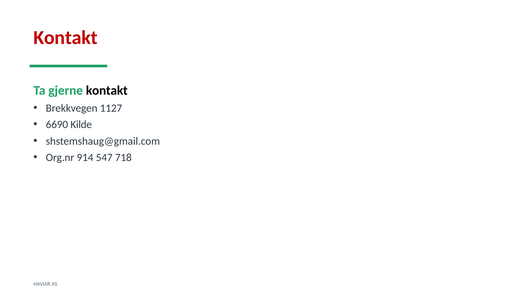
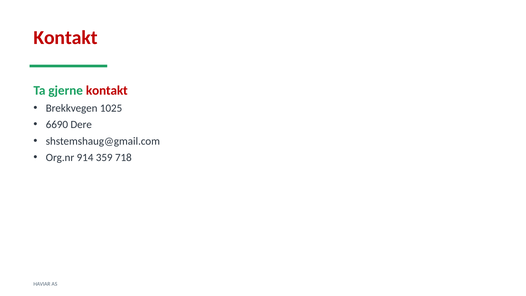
kontakt colour: black -> red (107, 91)
1127: 1127 -> 1025 (111, 108)
Kilde: Kilde -> Dere (81, 125)
547: 547 -> 359 (104, 158)
